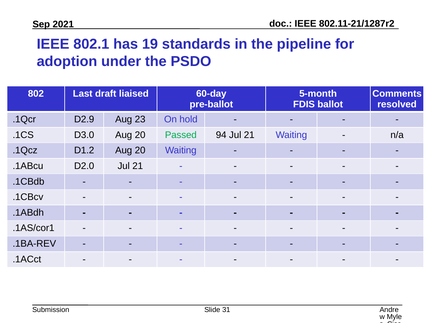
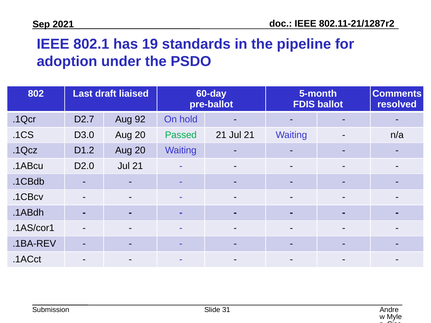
D2.9: D2.9 -> D2.7 (84, 119)
23: 23 -> 92 (140, 119)
Passed 94: 94 -> 21 (221, 135)
